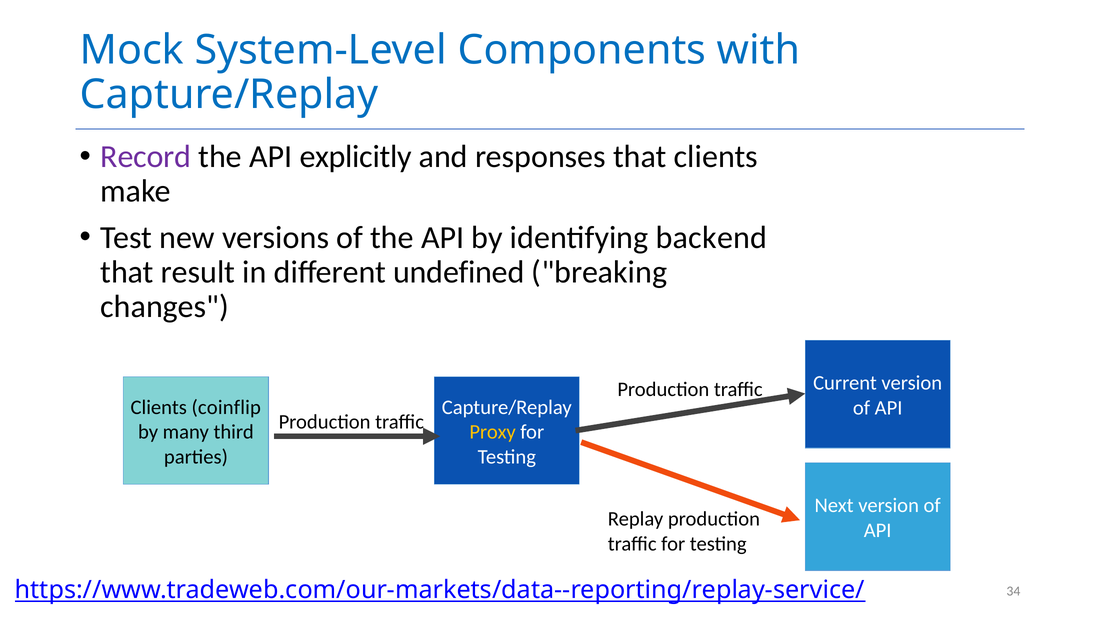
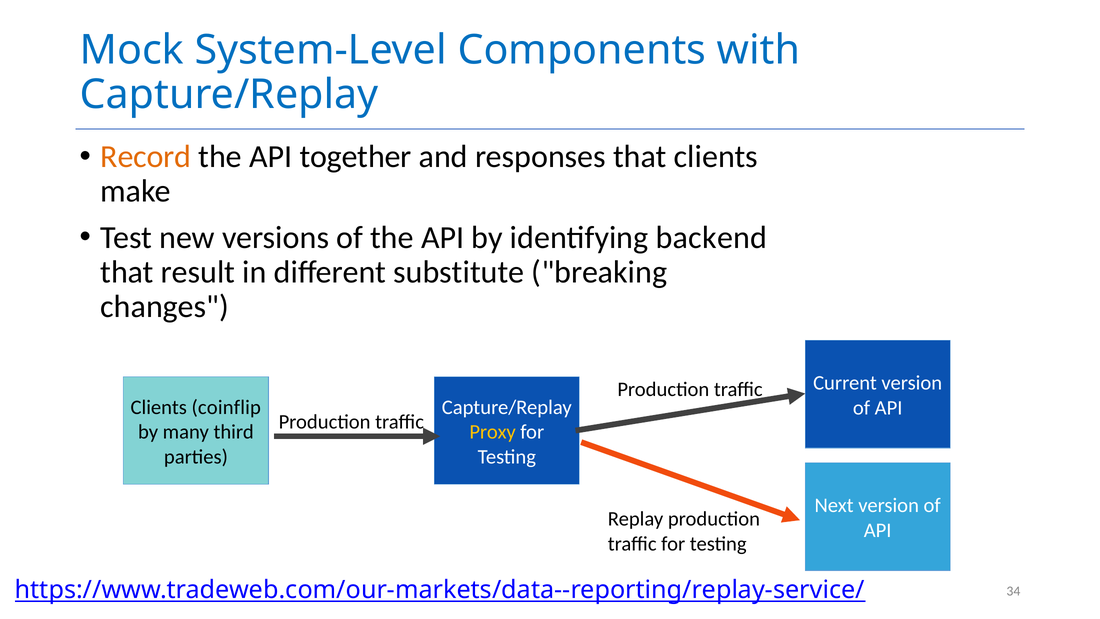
Record colour: purple -> orange (146, 157)
explicitly: explicitly -> together (356, 157)
undefined: undefined -> substitute (459, 272)
